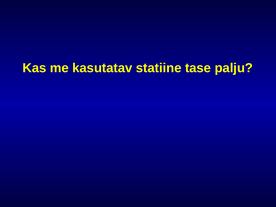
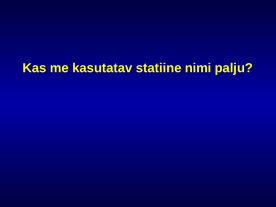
tase: tase -> nimi (198, 68)
